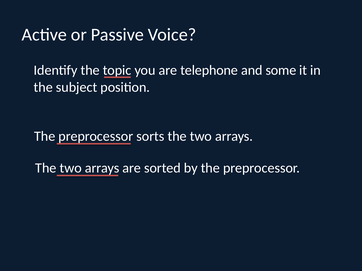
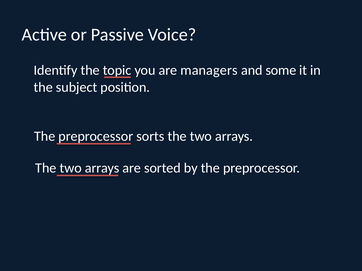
telephone: telephone -> managers (209, 70)
